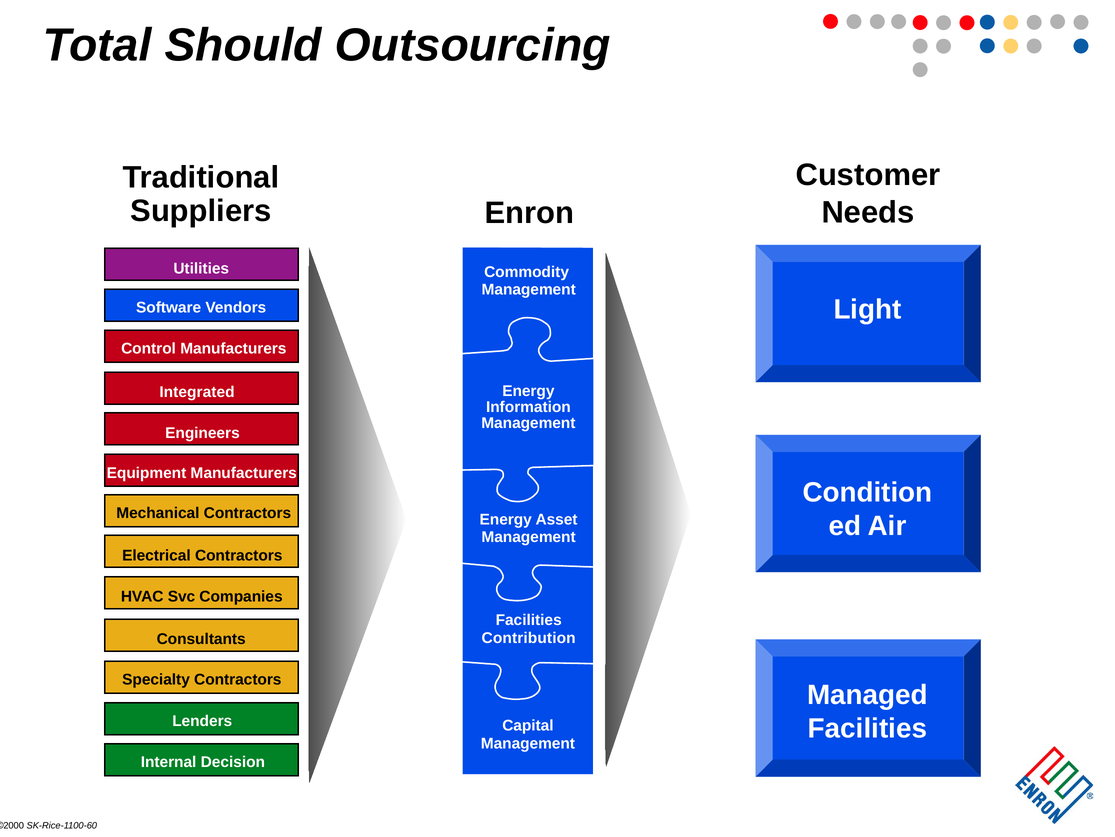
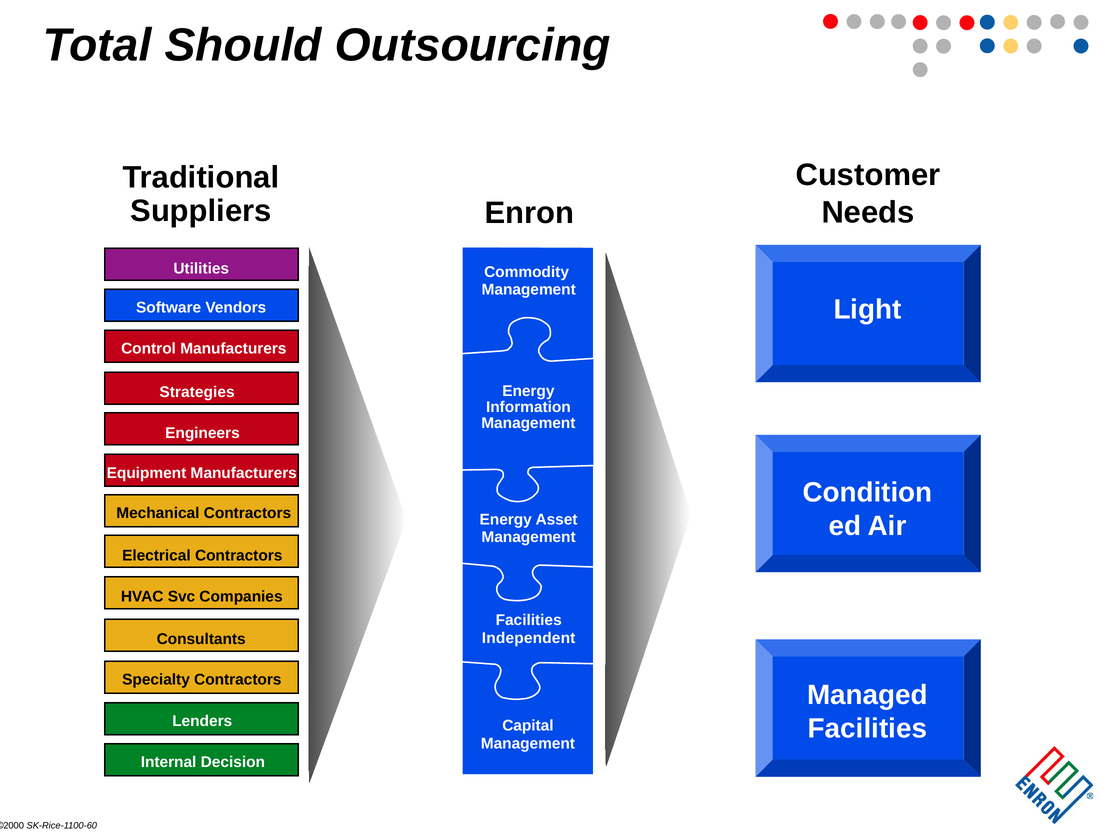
Integrated: Integrated -> Strategies (197, 392)
Contribution: Contribution -> Independent (529, 637)
